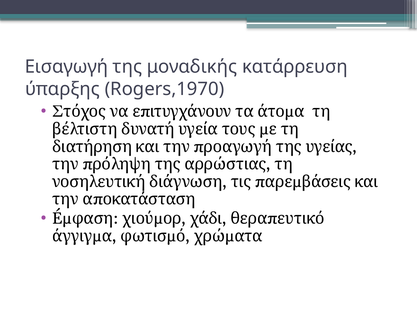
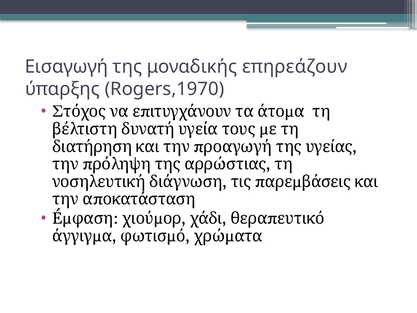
κατάρρευση: κατάρρευση -> επηρεάζουν (295, 67)
